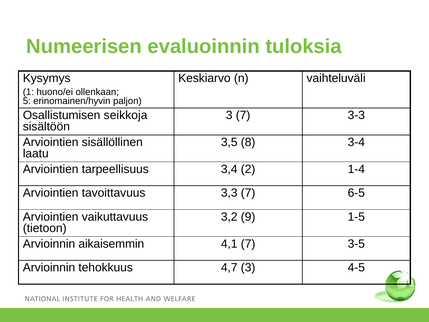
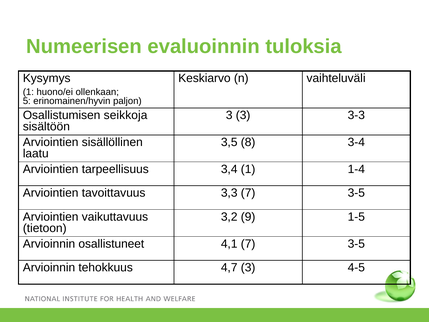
3 7: 7 -> 3 (243, 115)
3,4 2: 2 -> 1 (248, 169)
3,3 7 6-5: 6-5 -> 3-5 (356, 193)
aikaisemmin: aikaisemmin -> osallistuneet (111, 244)
